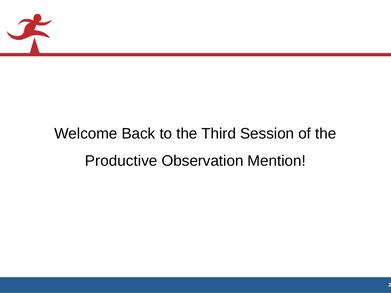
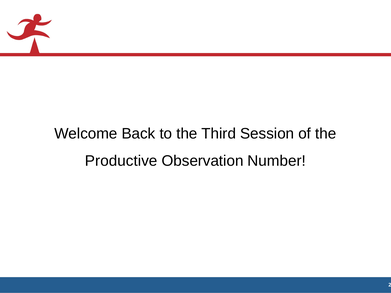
Mention: Mention -> Number (277, 161)
